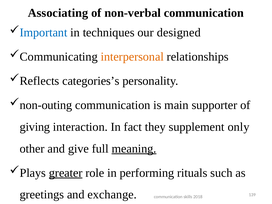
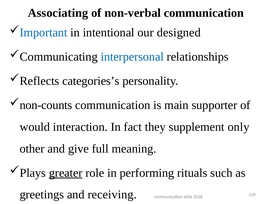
techniques: techniques -> intentional (109, 33)
interpersonal colour: orange -> blue (132, 57)
non-outing: non-outing -> non-counts (46, 105)
giving: giving -> would (35, 127)
meaning underline: present -> none (134, 149)
exchange: exchange -> receiving (112, 195)
